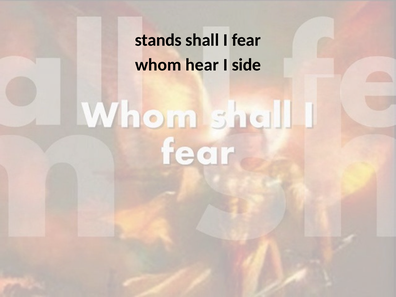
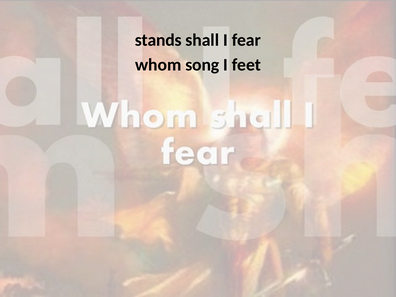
hear: hear -> song (202, 65)
side: side -> feet (246, 65)
